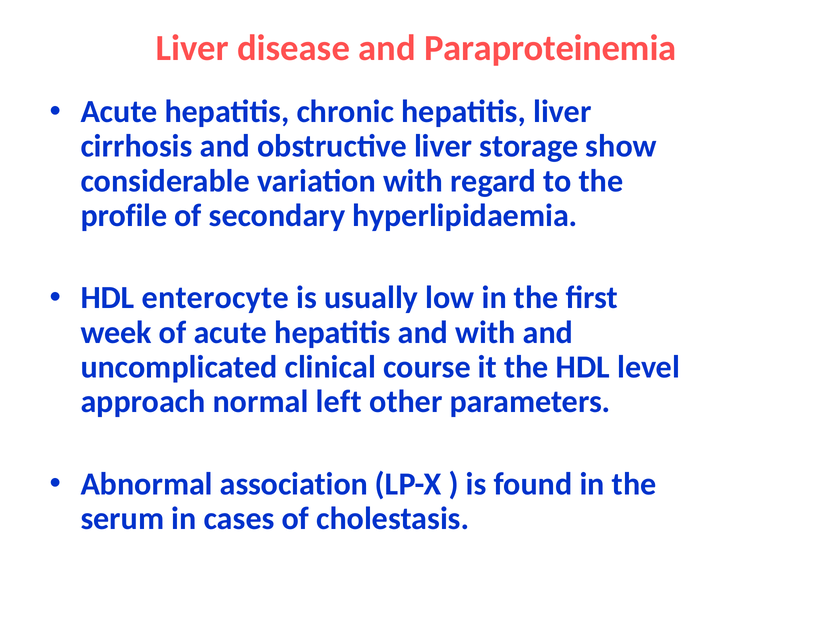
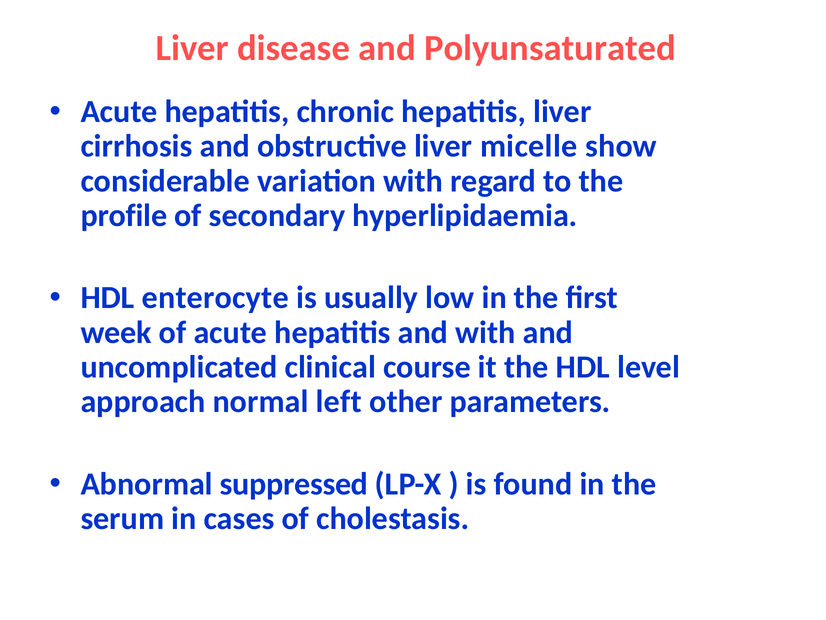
Paraproteinemia: Paraproteinemia -> Polyunsaturated (550, 48)
storage: storage -> micelle (529, 146)
association: association -> suppressed (294, 484)
